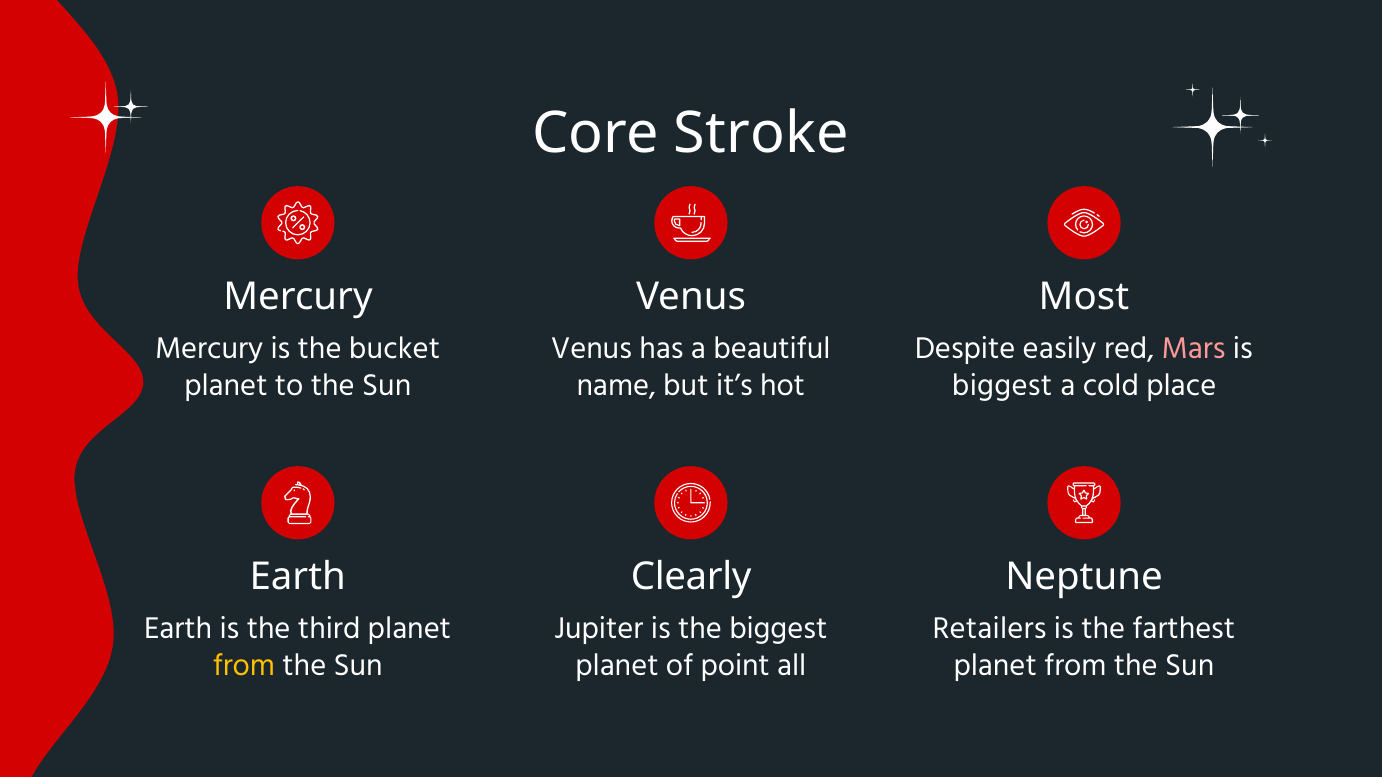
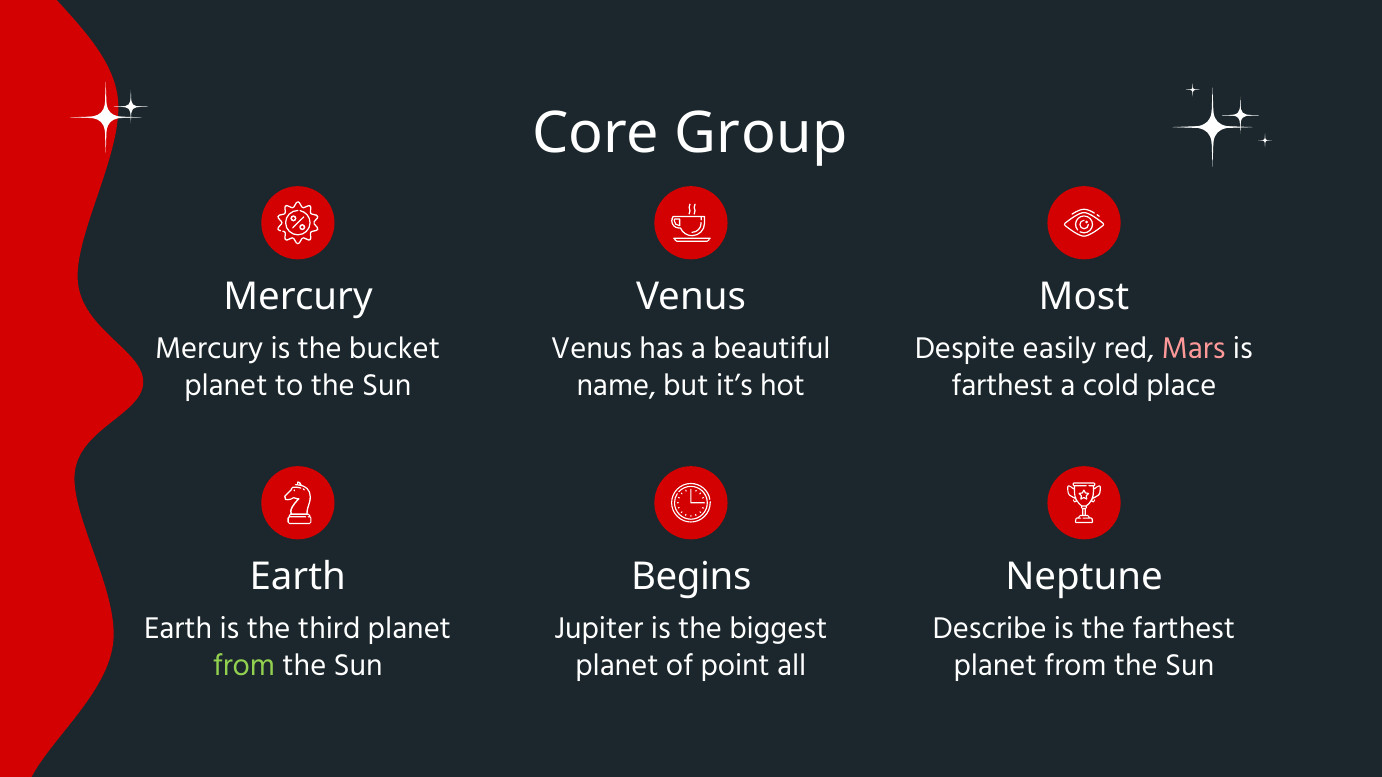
Stroke: Stroke -> Group (761, 134)
biggest: biggest -> farthest (1002, 386)
Clearly: Clearly -> Begins (691, 577)
Retailers: Retailers -> Describe (990, 629)
from colour: yellow -> light green (244, 666)
